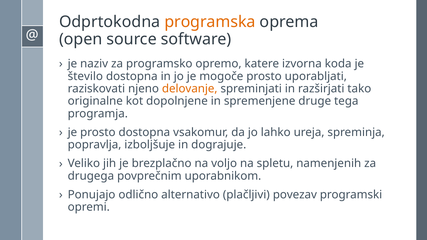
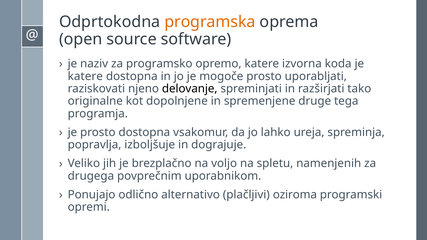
število: število -> katere (85, 76)
delovanje colour: orange -> black (190, 89)
povezav: povezav -> oziroma (295, 195)
